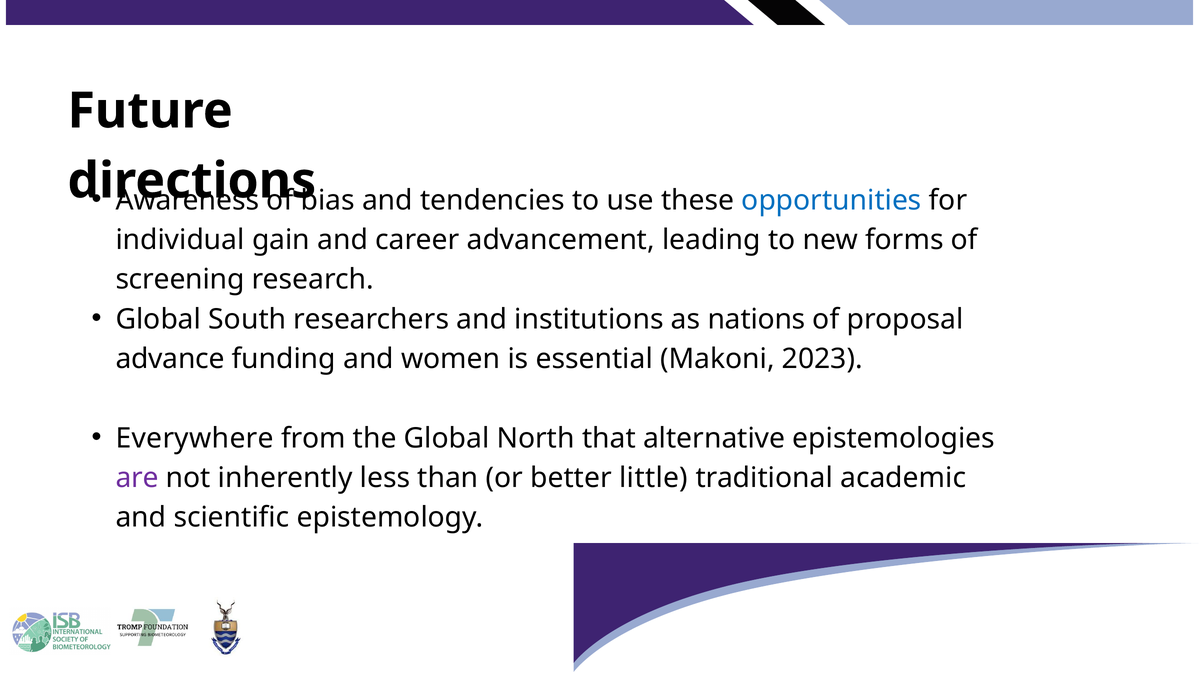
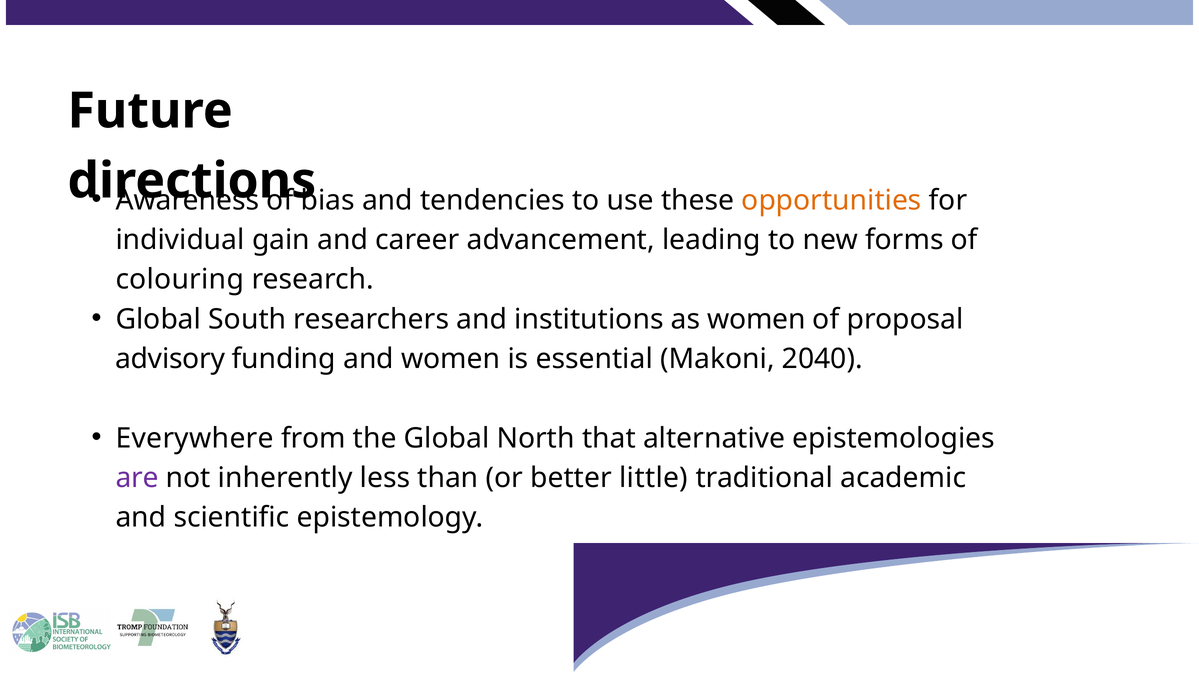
opportunities colour: blue -> orange (831, 200)
screening: screening -> colouring (180, 279)
as nations: nations -> women (757, 319)
advance: advance -> advisory (170, 359)
2023: 2023 -> 2040 (822, 359)
